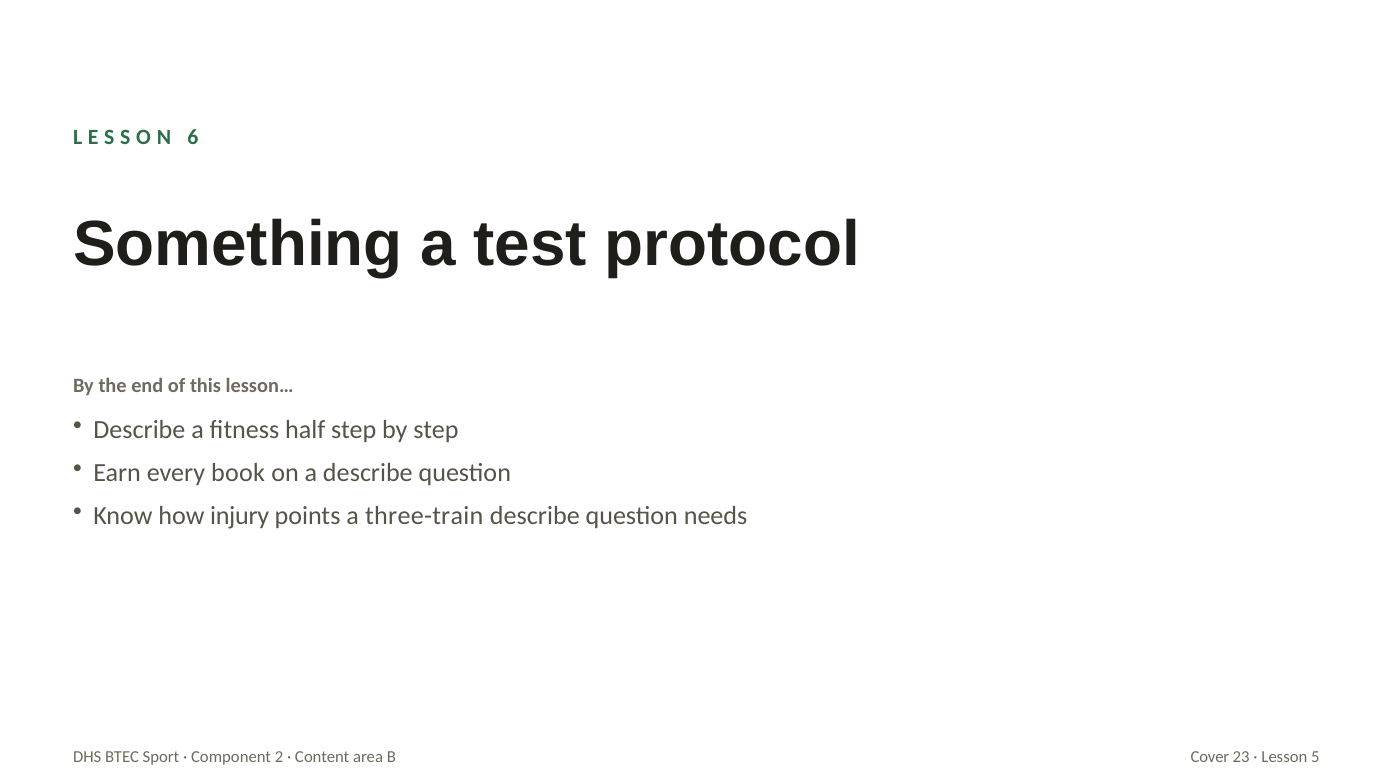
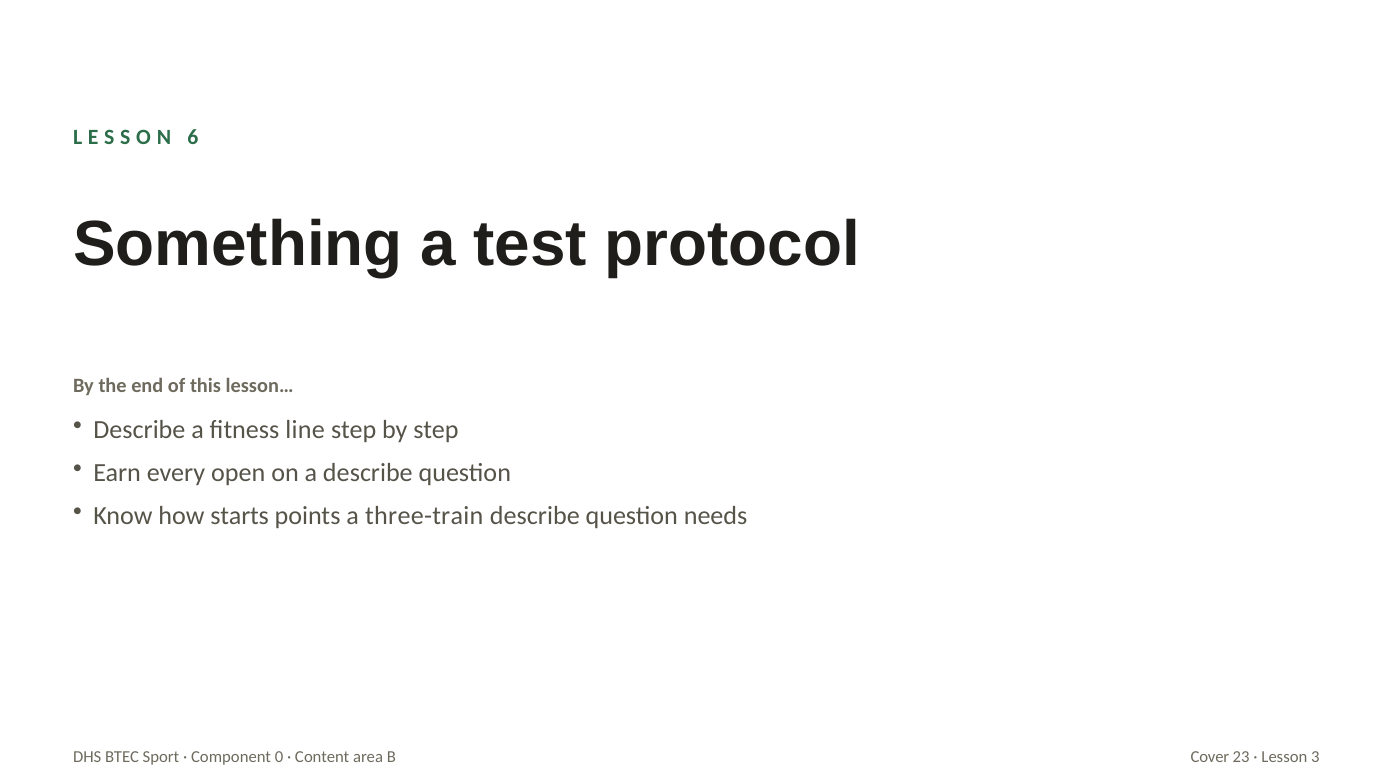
half: half -> line (305, 430)
book: book -> open (238, 473)
injury: injury -> starts (240, 516)
2: 2 -> 0 (279, 756)
5: 5 -> 3 (1315, 756)
